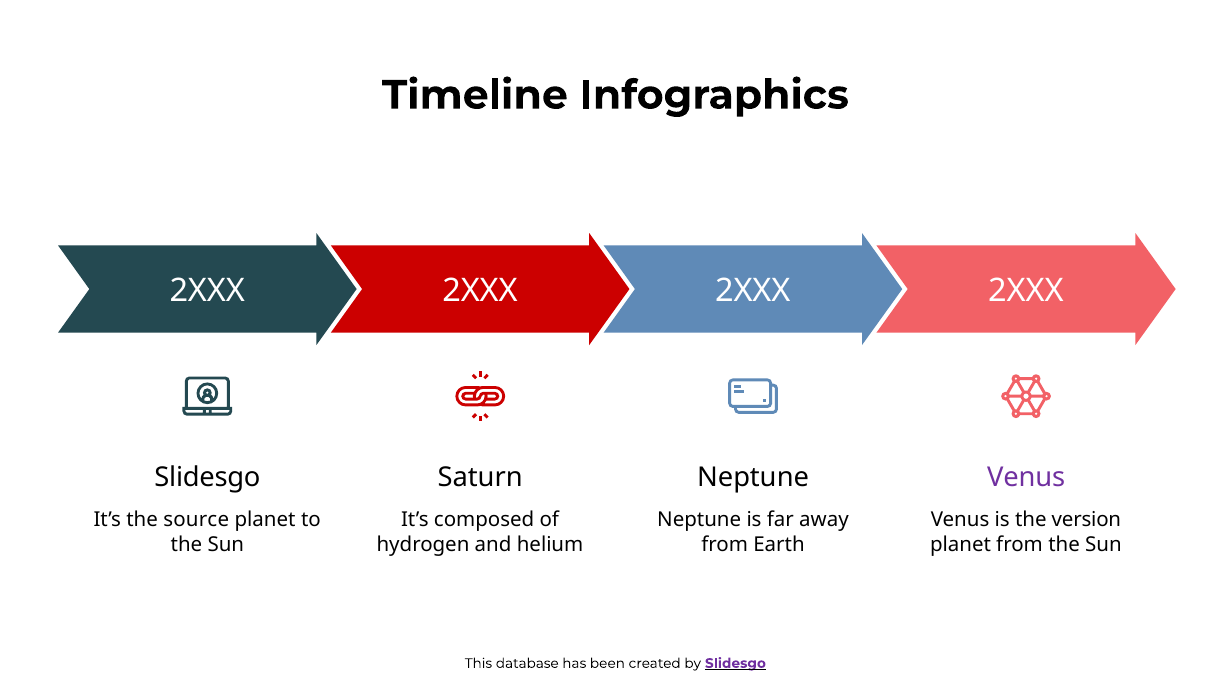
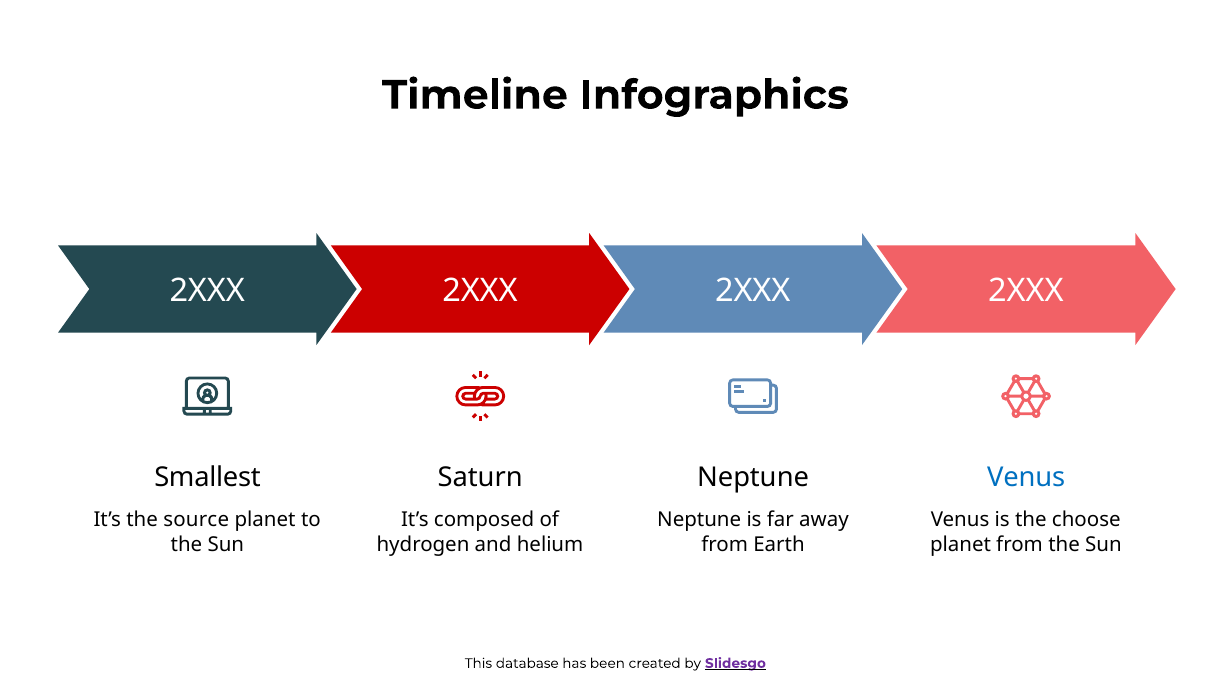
Slidesgo: Slidesgo -> Smallest (207, 478)
Venus colour: purple -> blue (1026, 478)
version: version -> choose (1086, 520)
